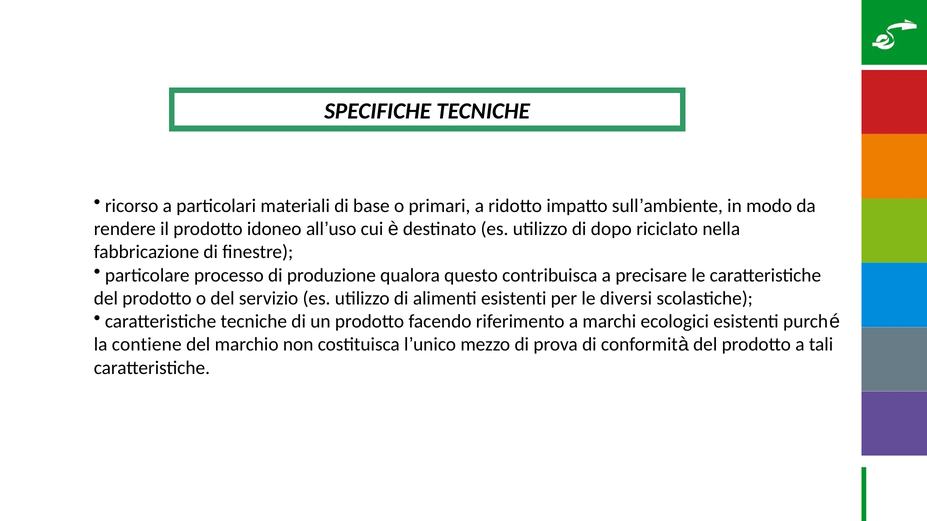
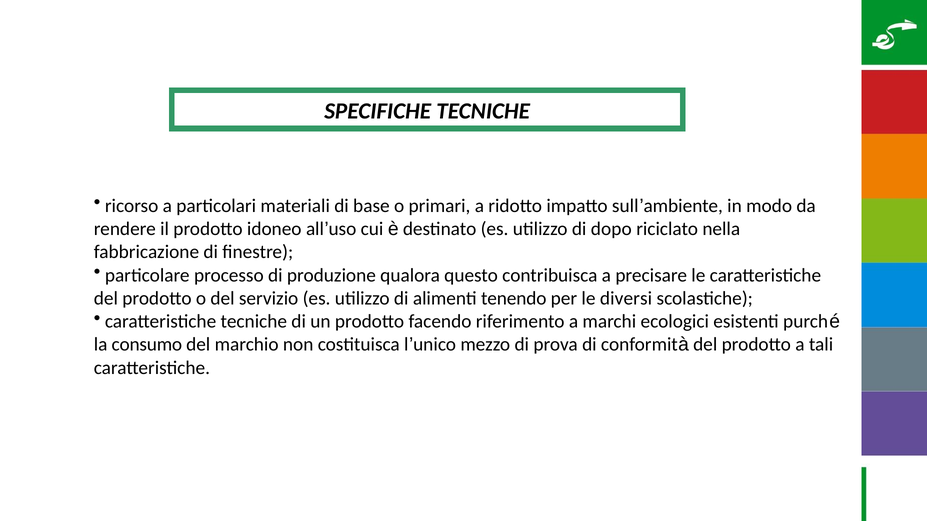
alimenti esistenti: esistenti -> tenendo (514, 299)
contiene: contiene -> consumo (147, 345)
